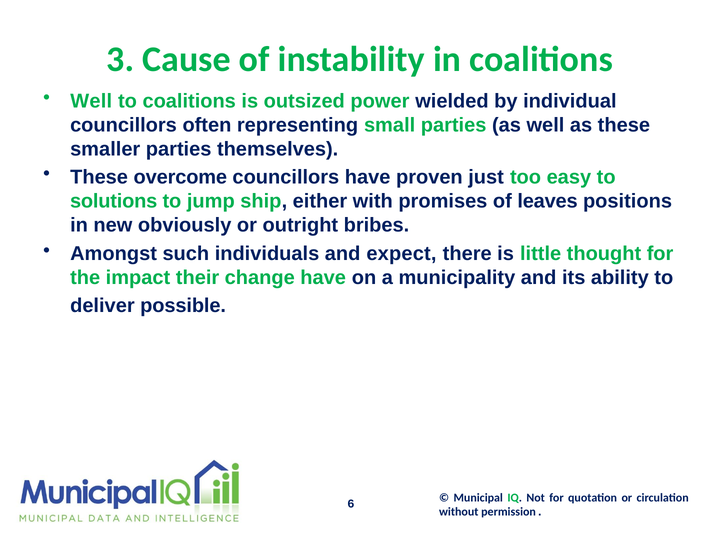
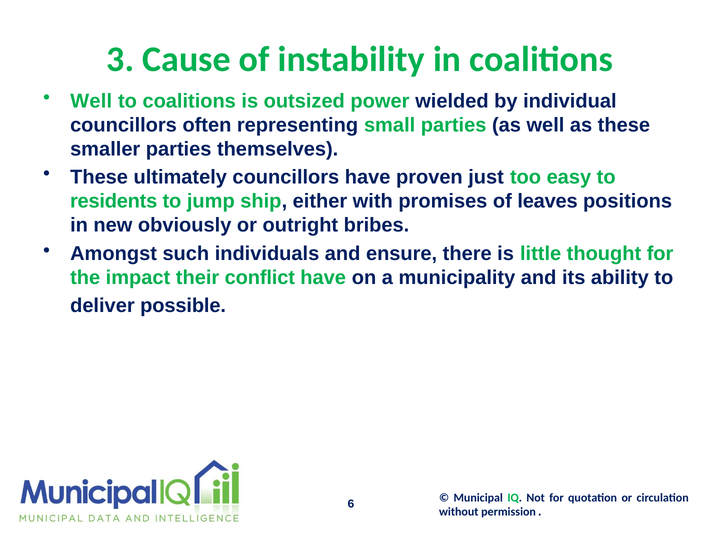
overcome: overcome -> ultimately (180, 177)
solutions: solutions -> residents (114, 201)
expect: expect -> ensure (402, 254)
change: change -> conflict (260, 278)
